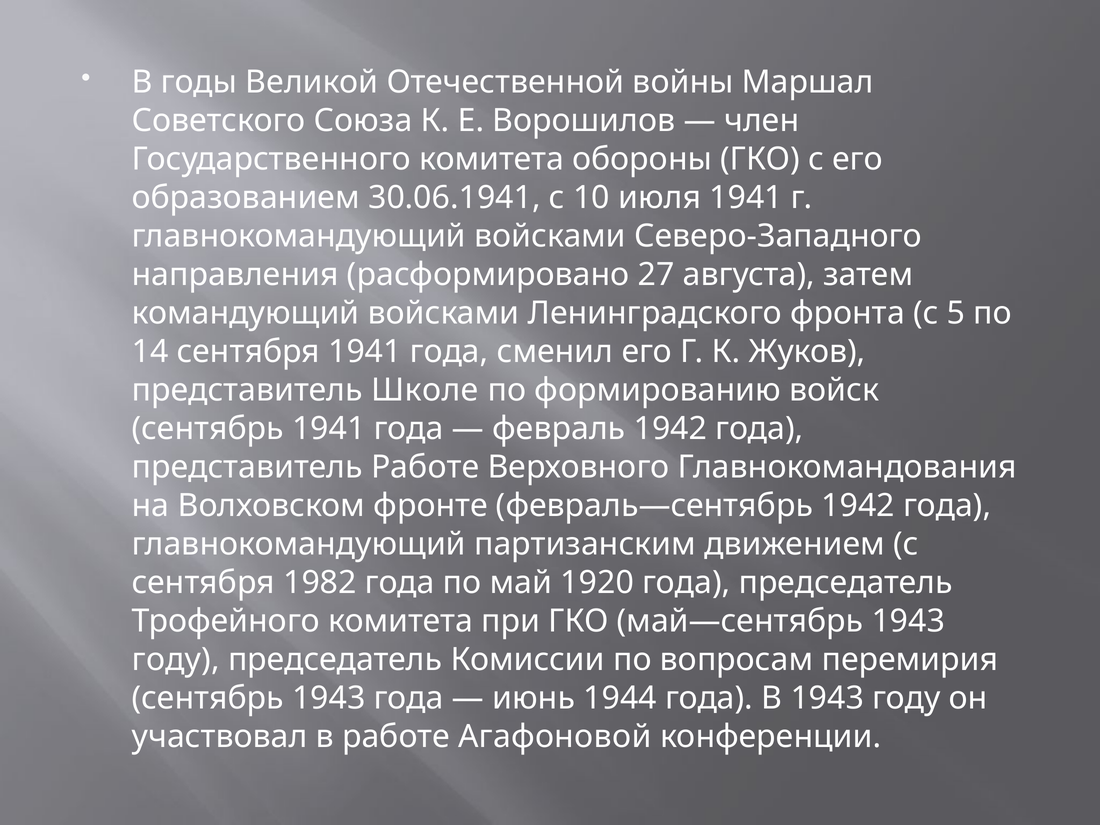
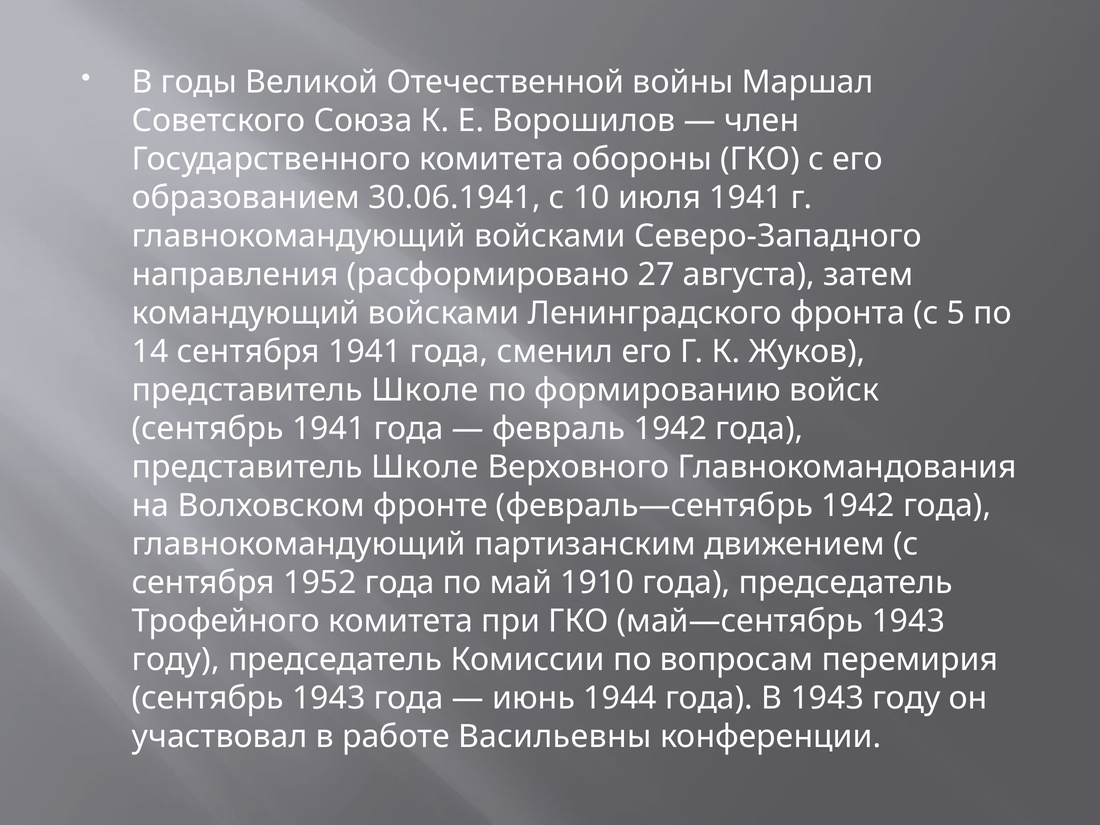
Работе: Работе -> Школе (425, 467)
1982: 1982 -> 1952 (320, 582)
1920: 1920 -> 1910 (597, 582)
Агафоновой: Агафоновой -> Васильевны (555, 736)
